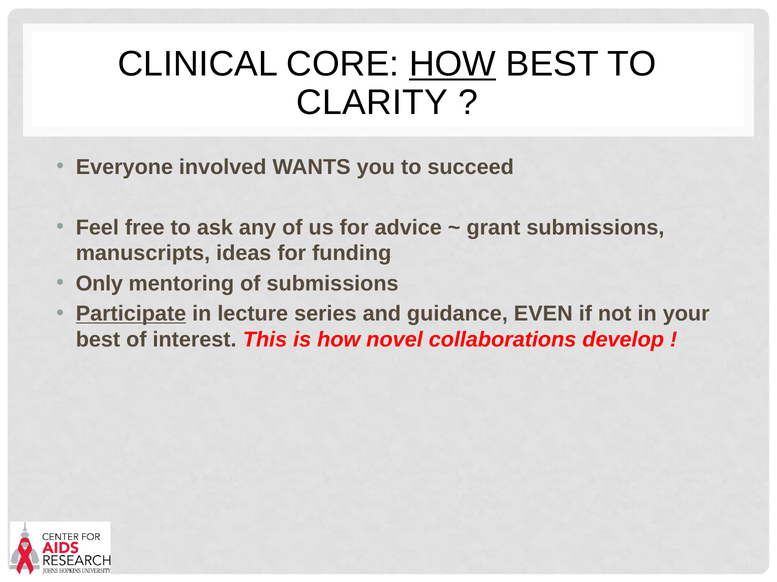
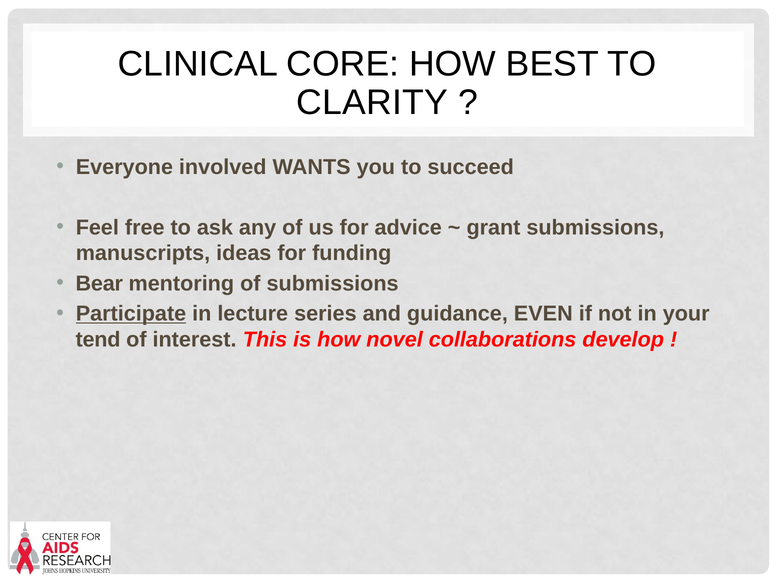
HOW underline: present -> none (452, 64)
Only: Only -> Bear (99, 284)
best: best -> tend (98, 340)
